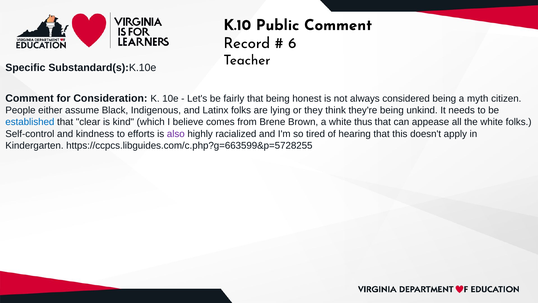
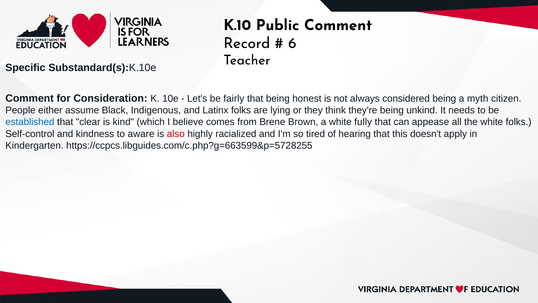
thus: thus -> fully (363, 122)
efforts: efforts -> aware (141, 134)
also colour: purple -> red (176, 134)
